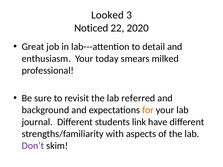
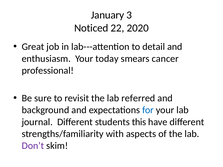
Looked: Looked -> January (108, 15)
milked: milked -> cancer (165, 59)
for colour: orange -> blue (148, 110)
link: link -> this (139, 122)
